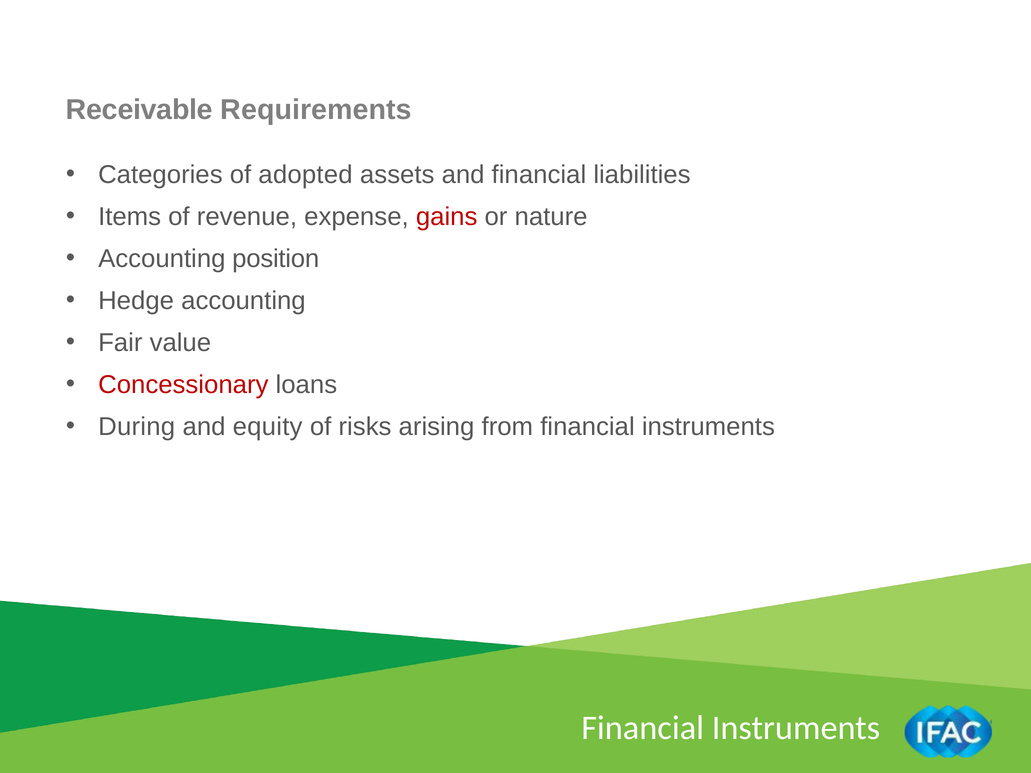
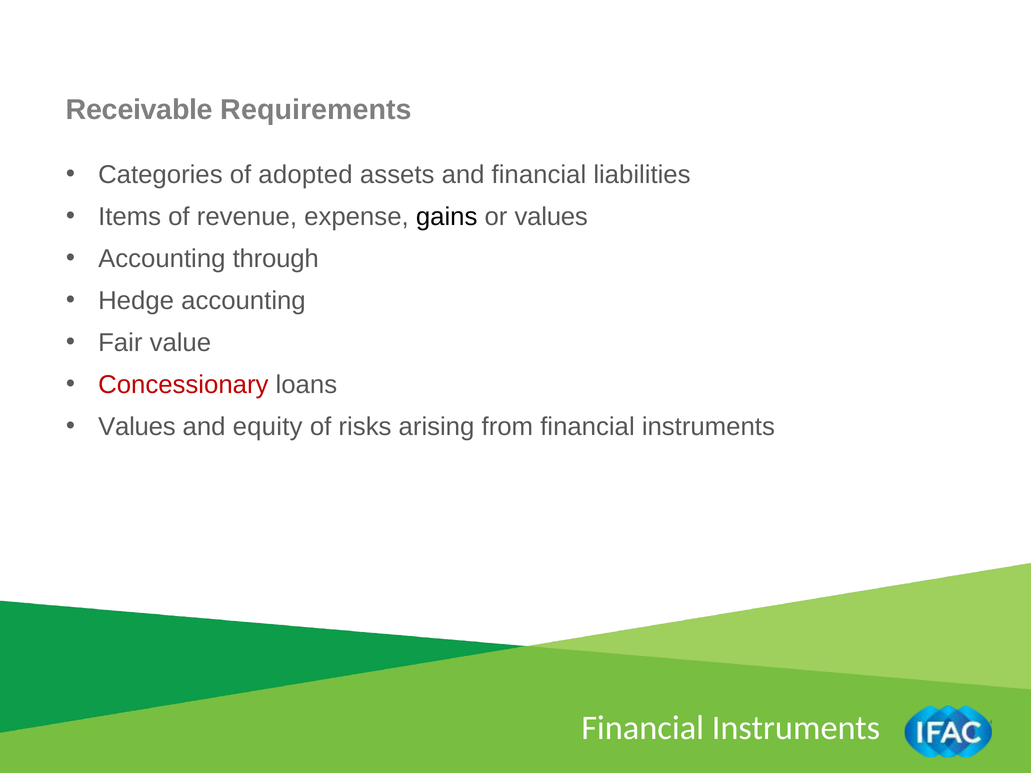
gains colour: red -> black (447, 217)
or nature: nature -> values (551, 217)
position: position -> through (276, 259)
During: During -> Values (137, 427)
